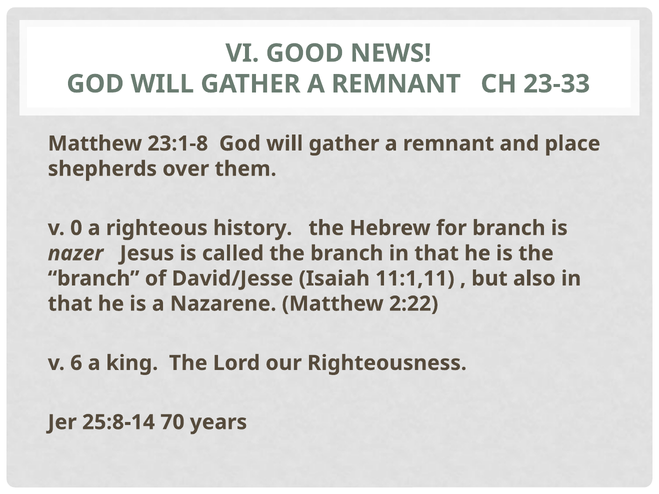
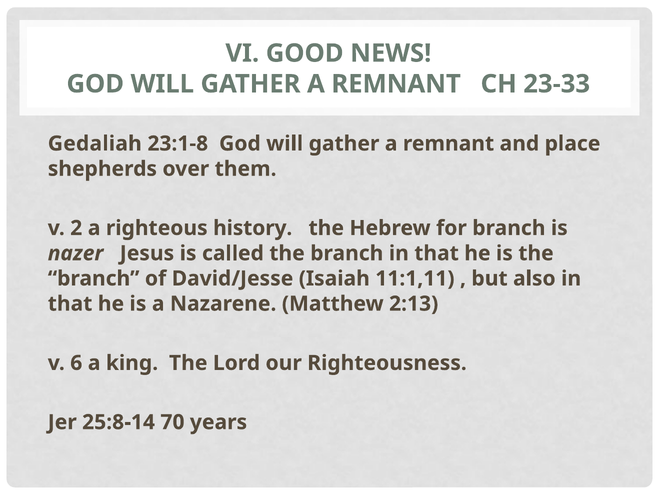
Matthew: Matthew -> Gedaliah (95, 144)
0: 0 -> 2 (76, 228)
2:22: 2:22 -> 2:13 (414, 304)
